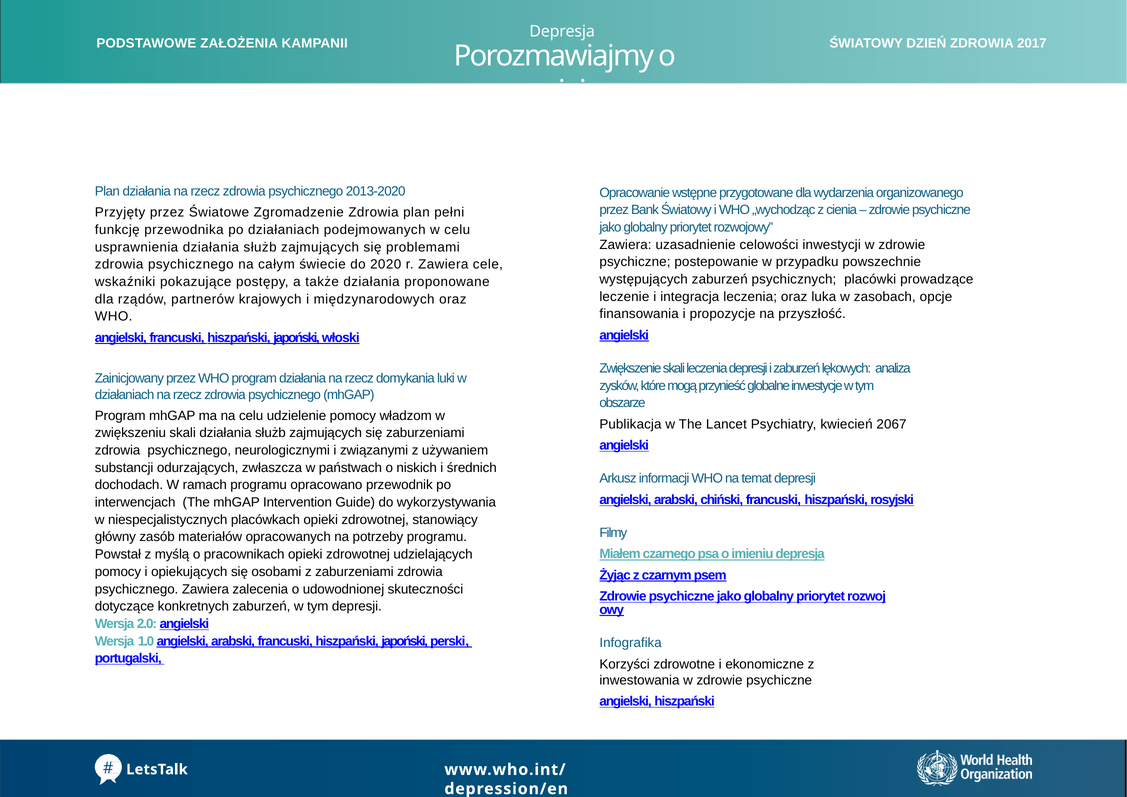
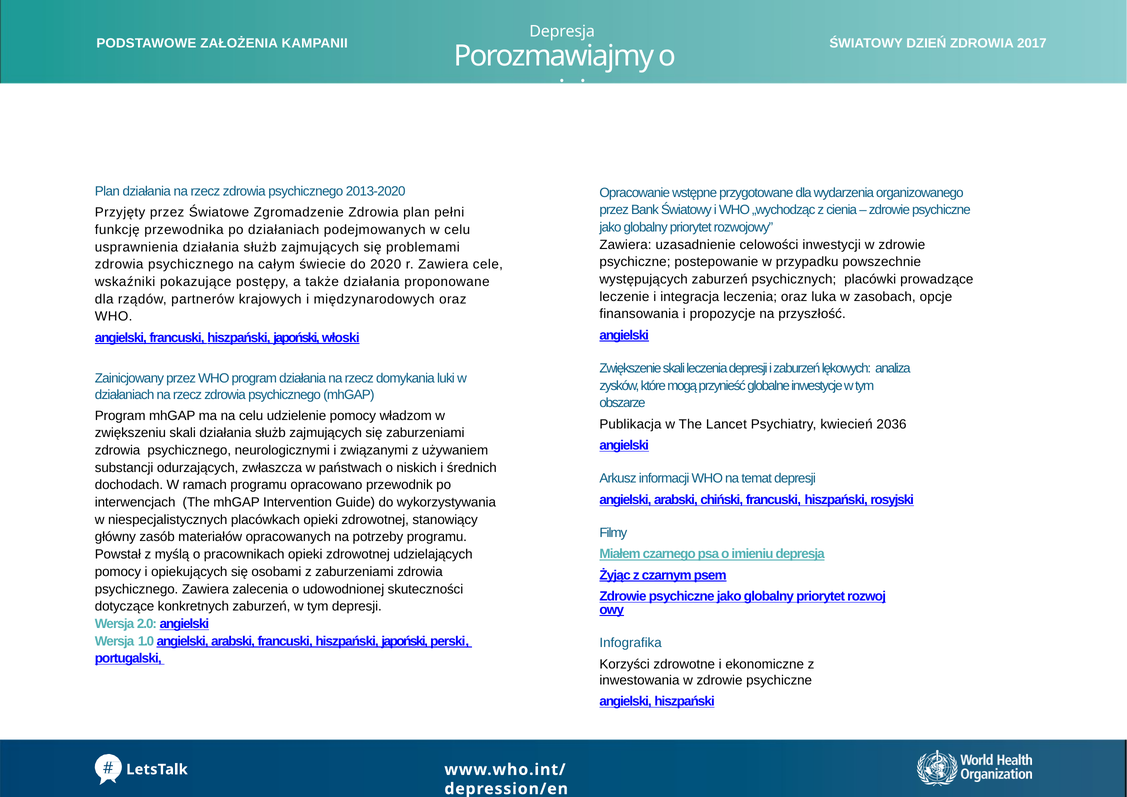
2067: 2067 -> 2036 (891, 424)
